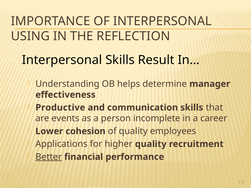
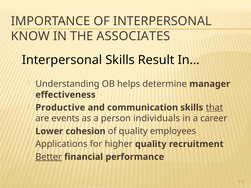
USING: USING -> KNOW (30, 36)
REFLECTION: REFLECTION -> ASSOCIATES (133, 36)
that underline: none -> present (214, 108)
incomplete: incomplete -> individuals (157, 119)
